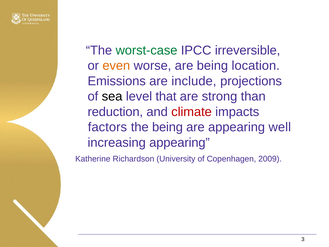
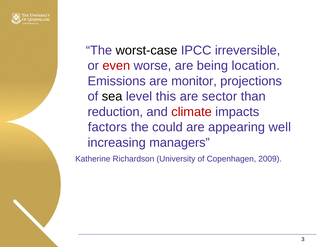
worst-case colour: green -> black (147, 50)
even colour: orange -> red (116, 66)
include: include -> monitor (194, 81)
that: that -> this (166, 96)
strong: strong -> sector (219, 96)
the being: being -> could (167, 127)
increasing appearing: appearing -> managers (180, 142)
